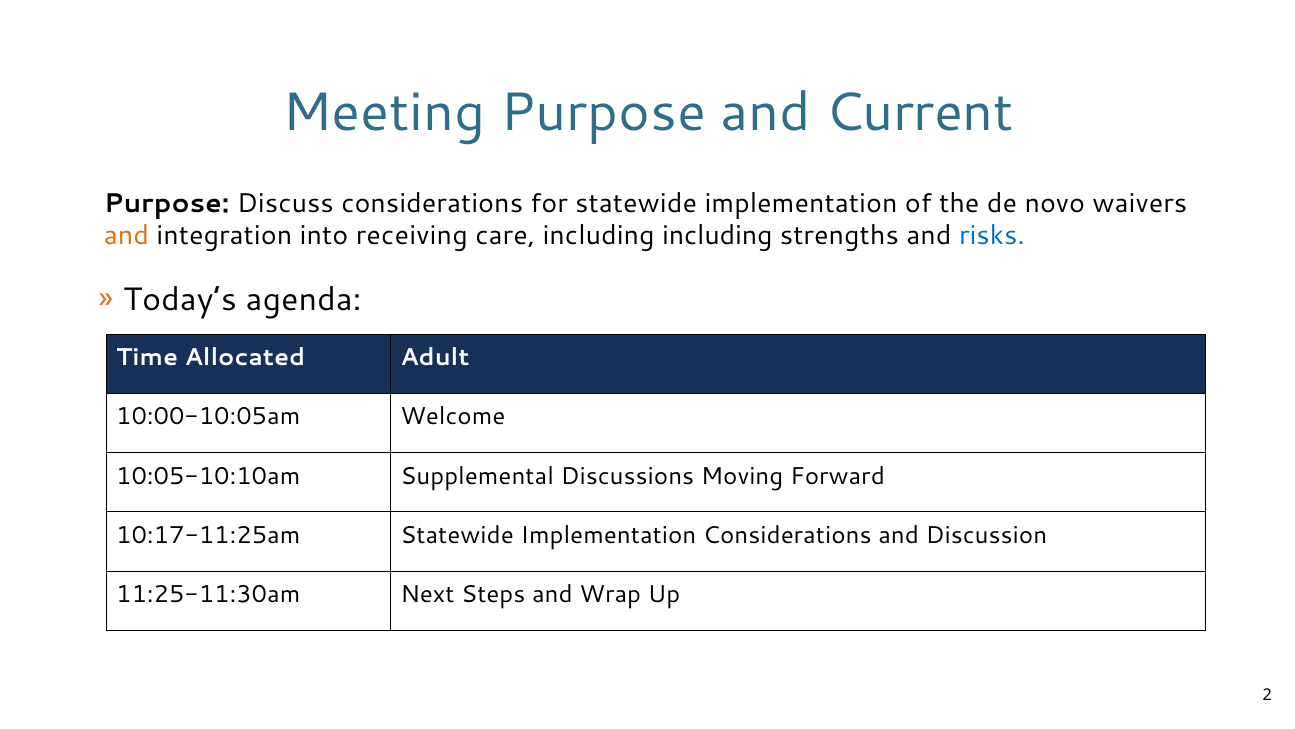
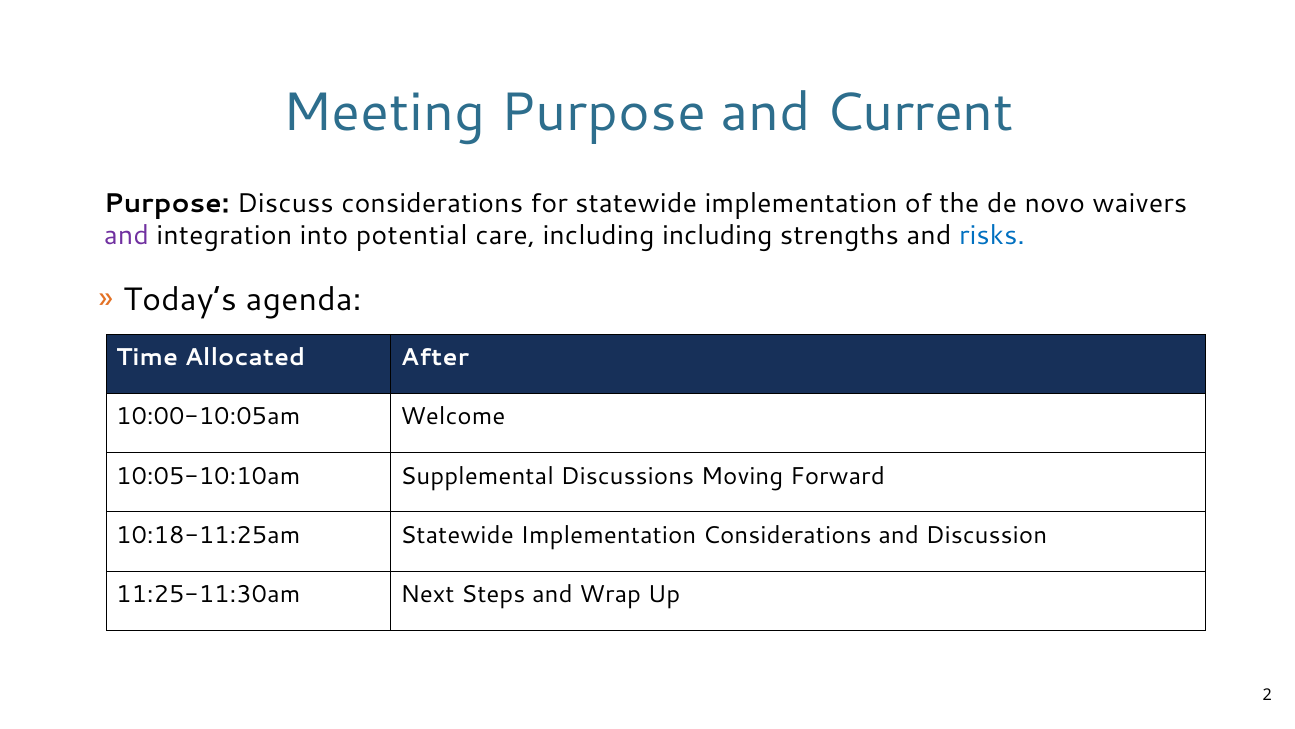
and colour: orange -> purple (126, 236)
receiving: receiving -> potential (412, 236)
Adult: Adult -> After (435, 358)
10:17-11:25am: 10:17-11:25am -> 10:18-11:25am (208, 535)
